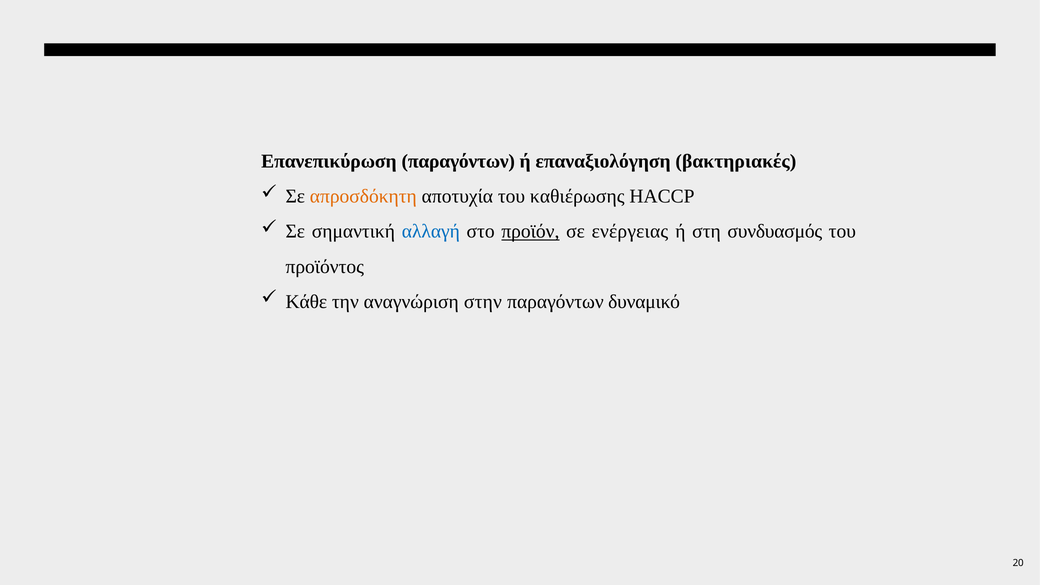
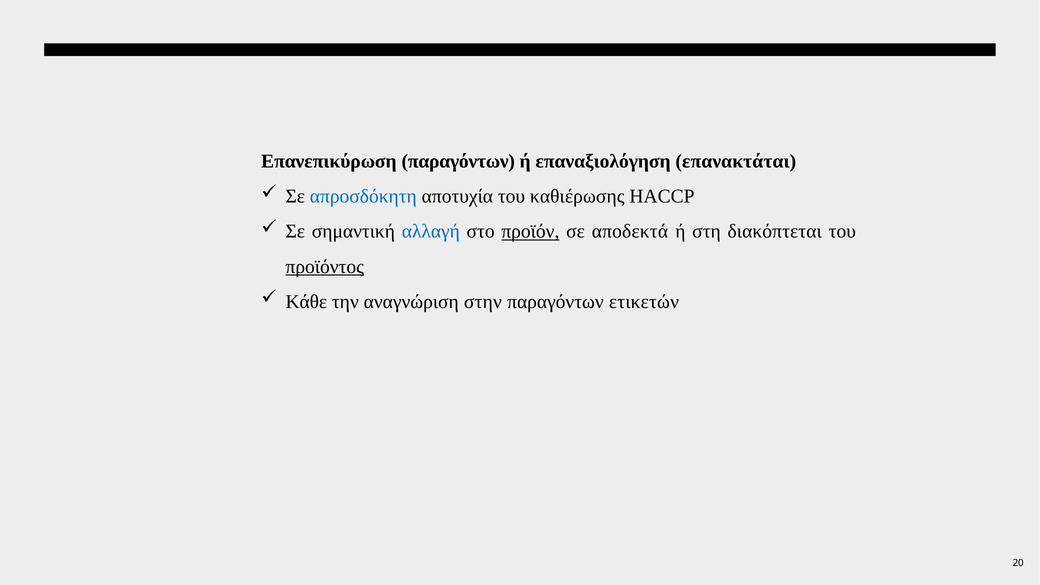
βακτηριακές: βακτηριακές -> επανακτάται (736, 161)
απροσδόκητη colour: orange -> blue (363, 196)
ενέργειας: ενέργειας -> αποδεκτά (630, 232)
συνδυασμός: συνδυασμός -> διακόπτεται (775, 232)
προϊόντος underline: none -> present (325, 267)
δυναμικό: δυναμικό -> ετικετών (644, 302)
